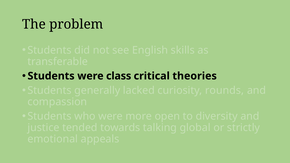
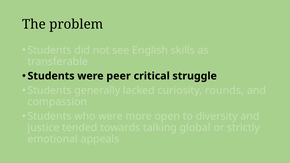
class: class -> peer (119, 76)
theories: theories -> struggle (195, 76)
